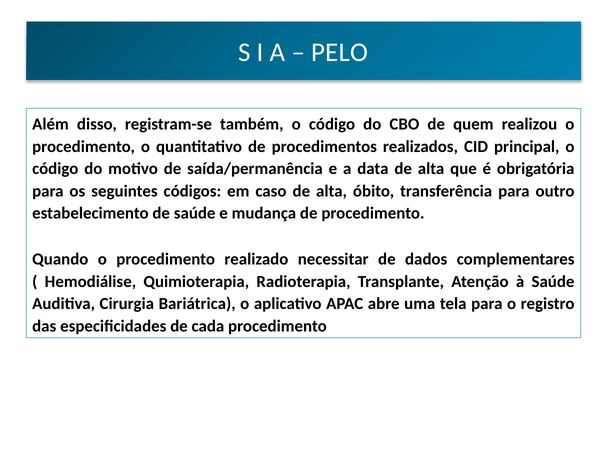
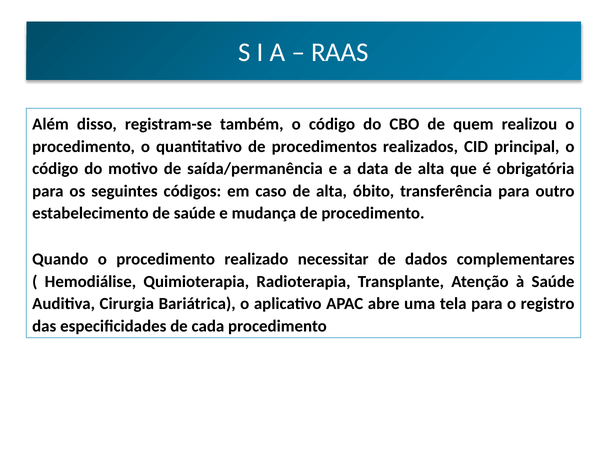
PELO: PELO -> RAAS (340, 52)
